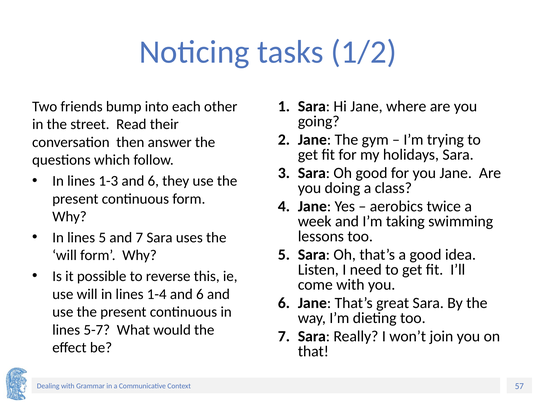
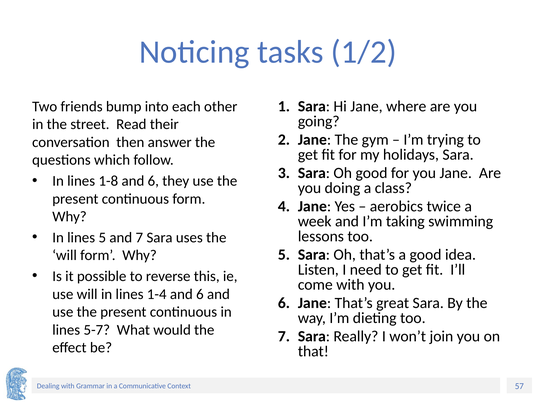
1-3: 1-3 -> 1-8 (108, 181)
